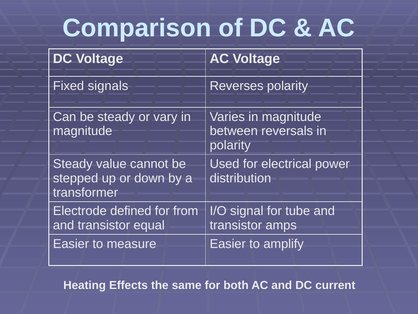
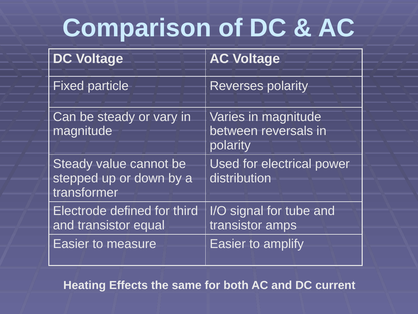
signals: signals -> particle (108, 86)
from: from -> third (186, 211)
